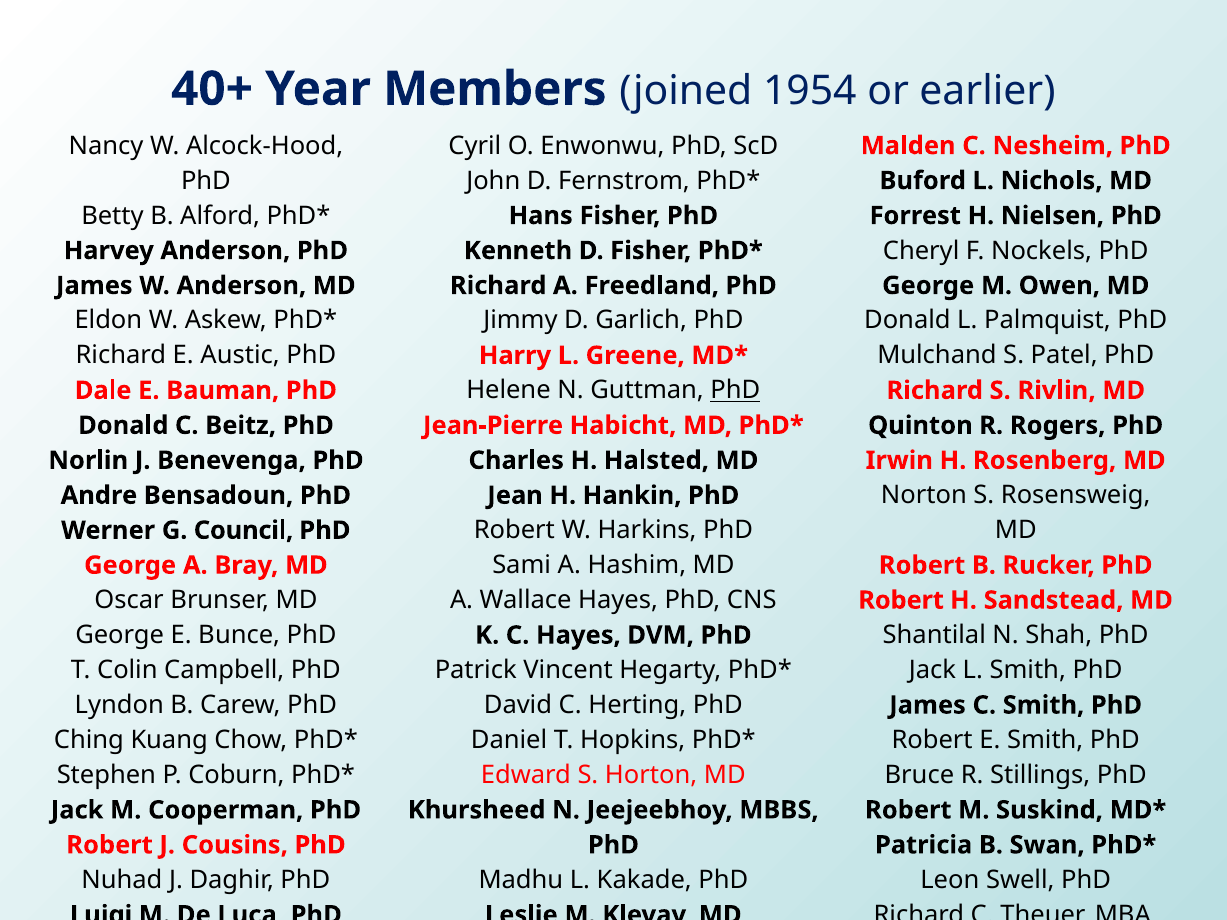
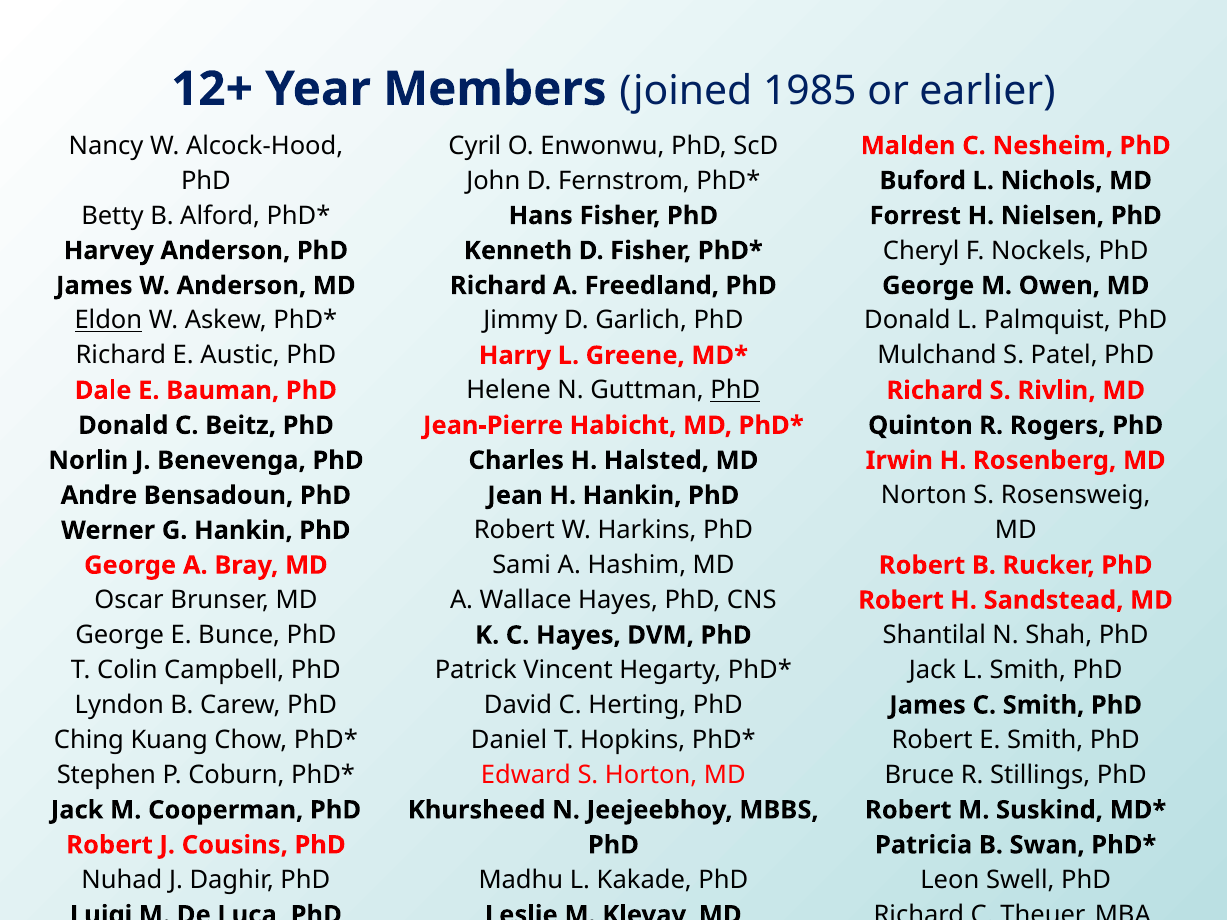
40+: 40+ -> 12+ (212, 89)
1954: 1954 -> 1985 (810, 91)
Eldon underline: none -> present (108, 321)
G Council: Council -> Hankin (243, 530)
